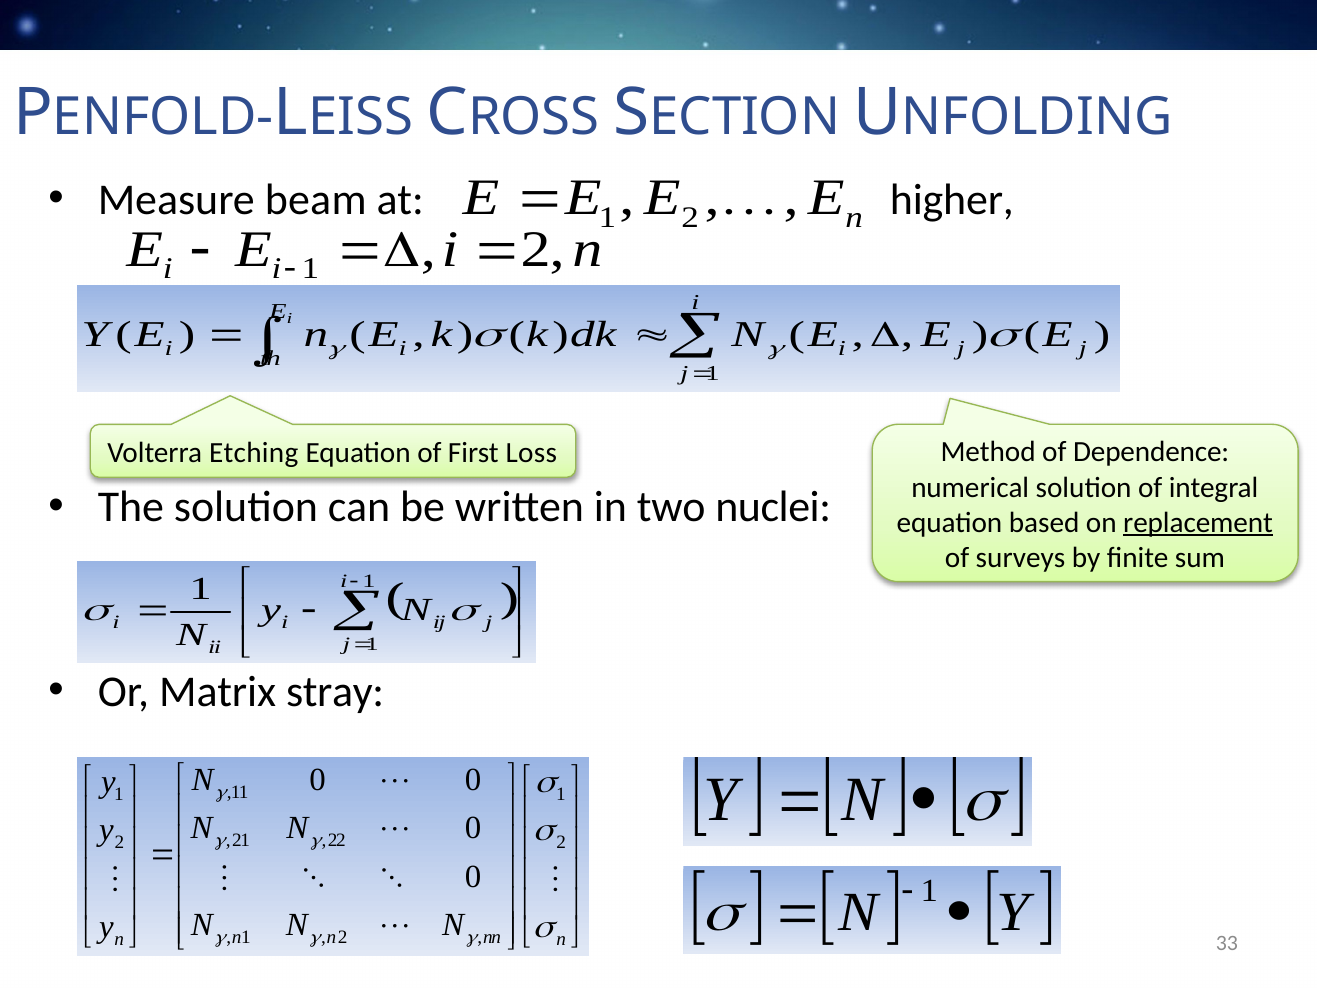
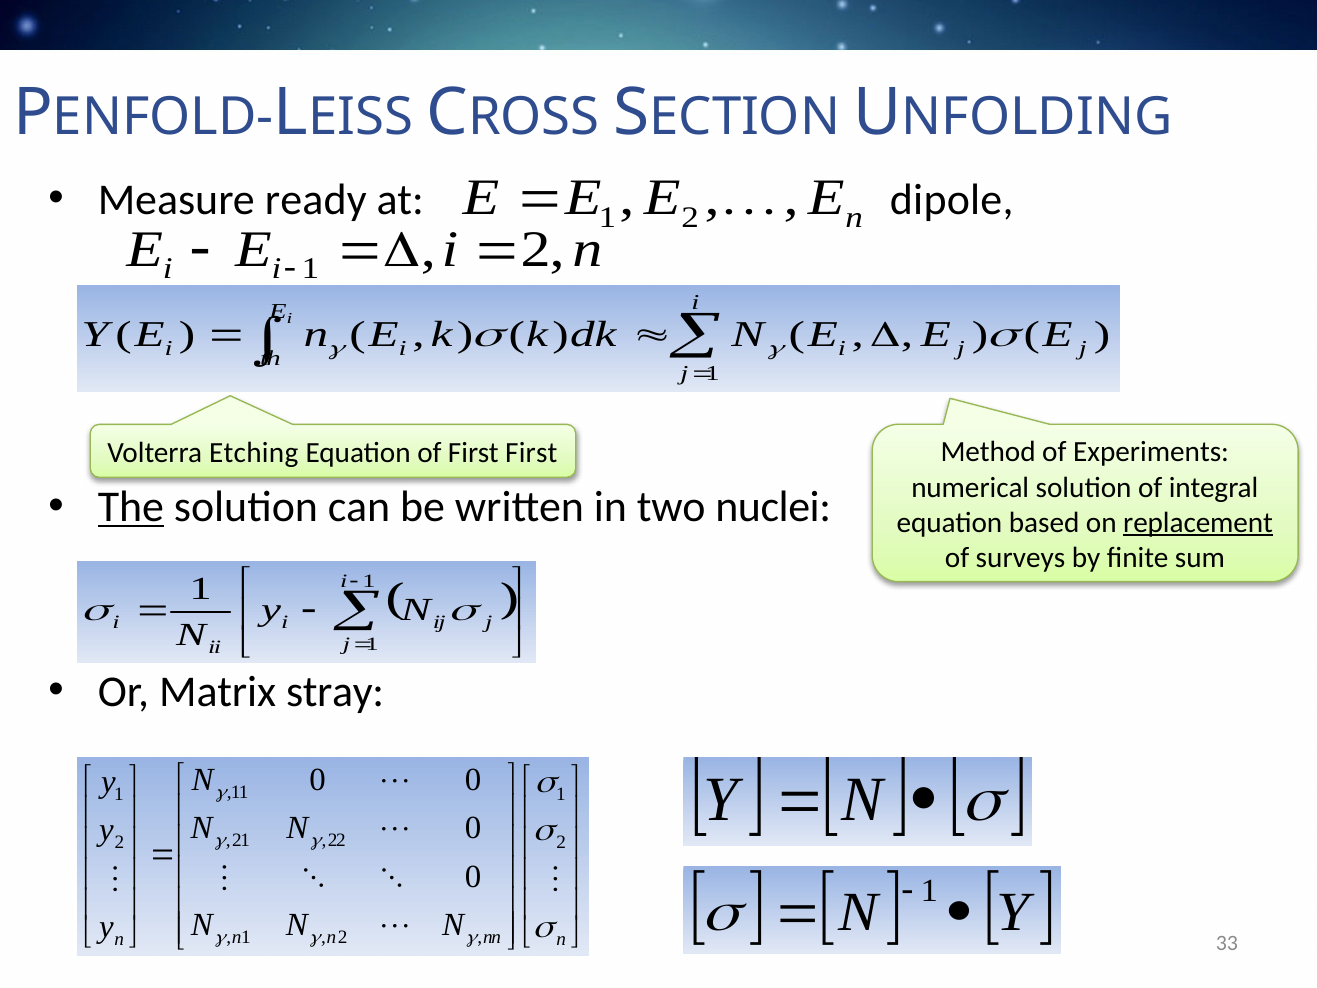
beam: beam -> ready (316, 200)
higher: higher -> dipole (952, 200)
Dependence: Dependence -> Experiments (1151, 452)
First Loss: Loss -> First (531, 453)
The underline: none -> present (131, 507)
